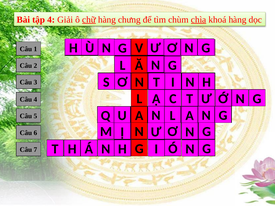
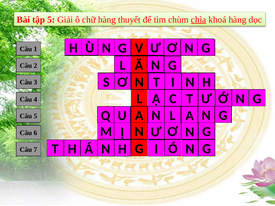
tập 4: 4 -> 5 (51, 20)
chữ underline: present -> none (89, 20)
chưng: chưng -> thuyết (129, 20)
